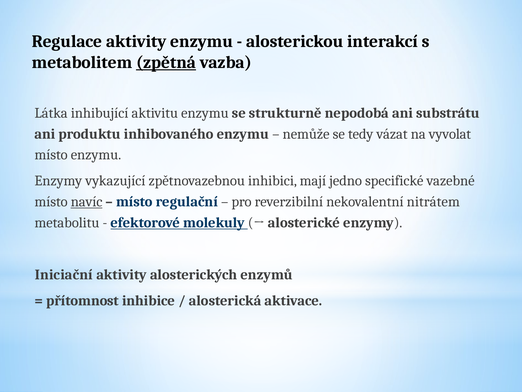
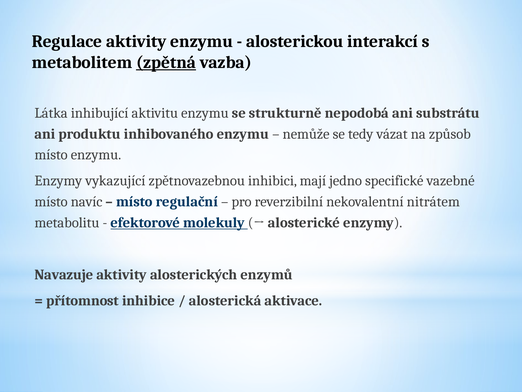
vyvolat: vyvolat -> způsob (450, 134)
navíc underline: present -> none (87, 201)
Iniciační: Iniciační -> Navazuje (64, 274)
